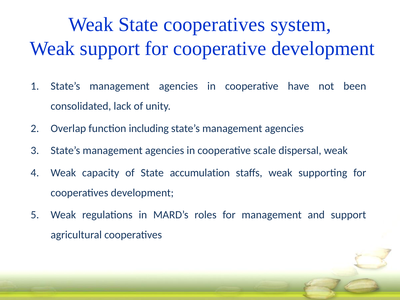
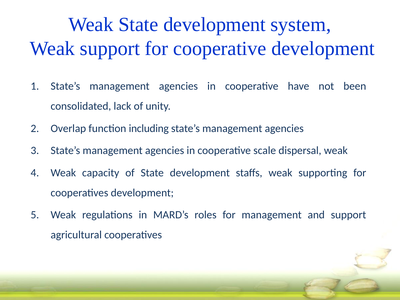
Weak State cooperatives: cooperatives -> development (214, 24)
of State accumulation: accumulation -> development (200, 173)
